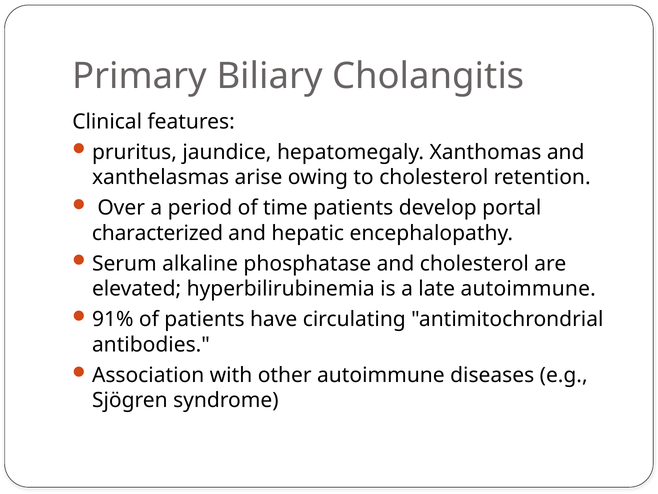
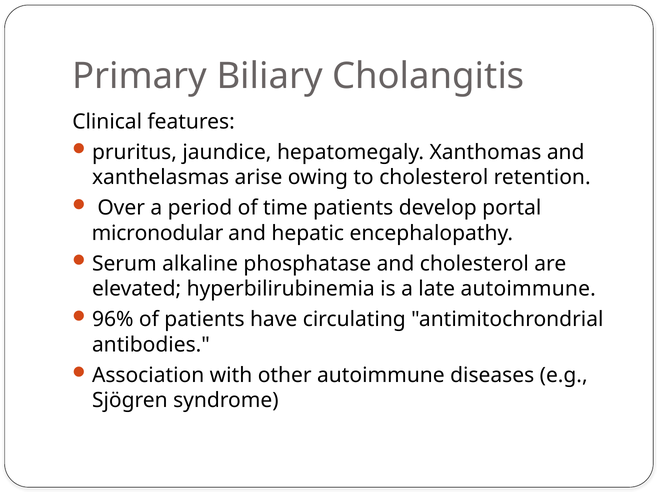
characterized: characterized -> micronodular (158, 233)
91%: 91% -> 96% (113, 319)
